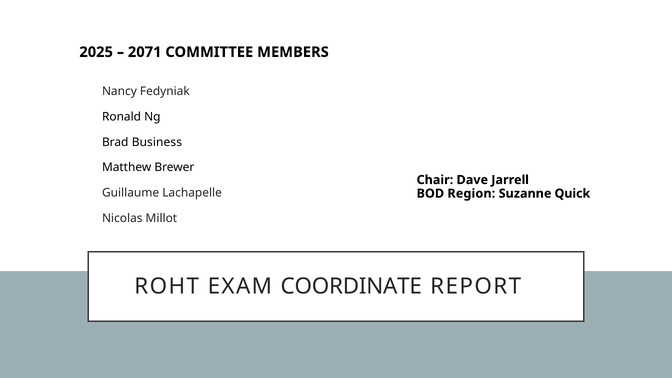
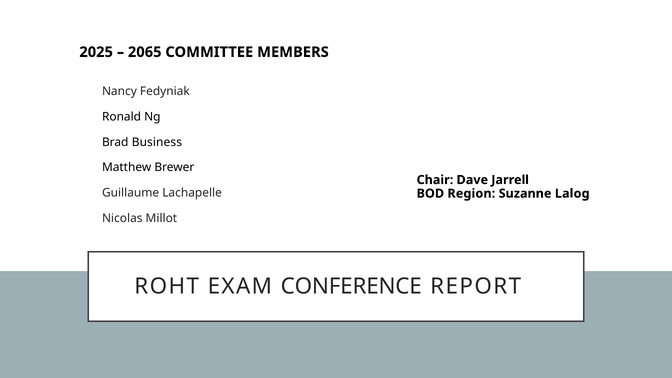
2071: 2071 -> 2065 (145, 52)
Quick: Quick -> Lalog (572, 194)
COORDINATE: COORDINATE -> CONFERENCE (351, 286)
